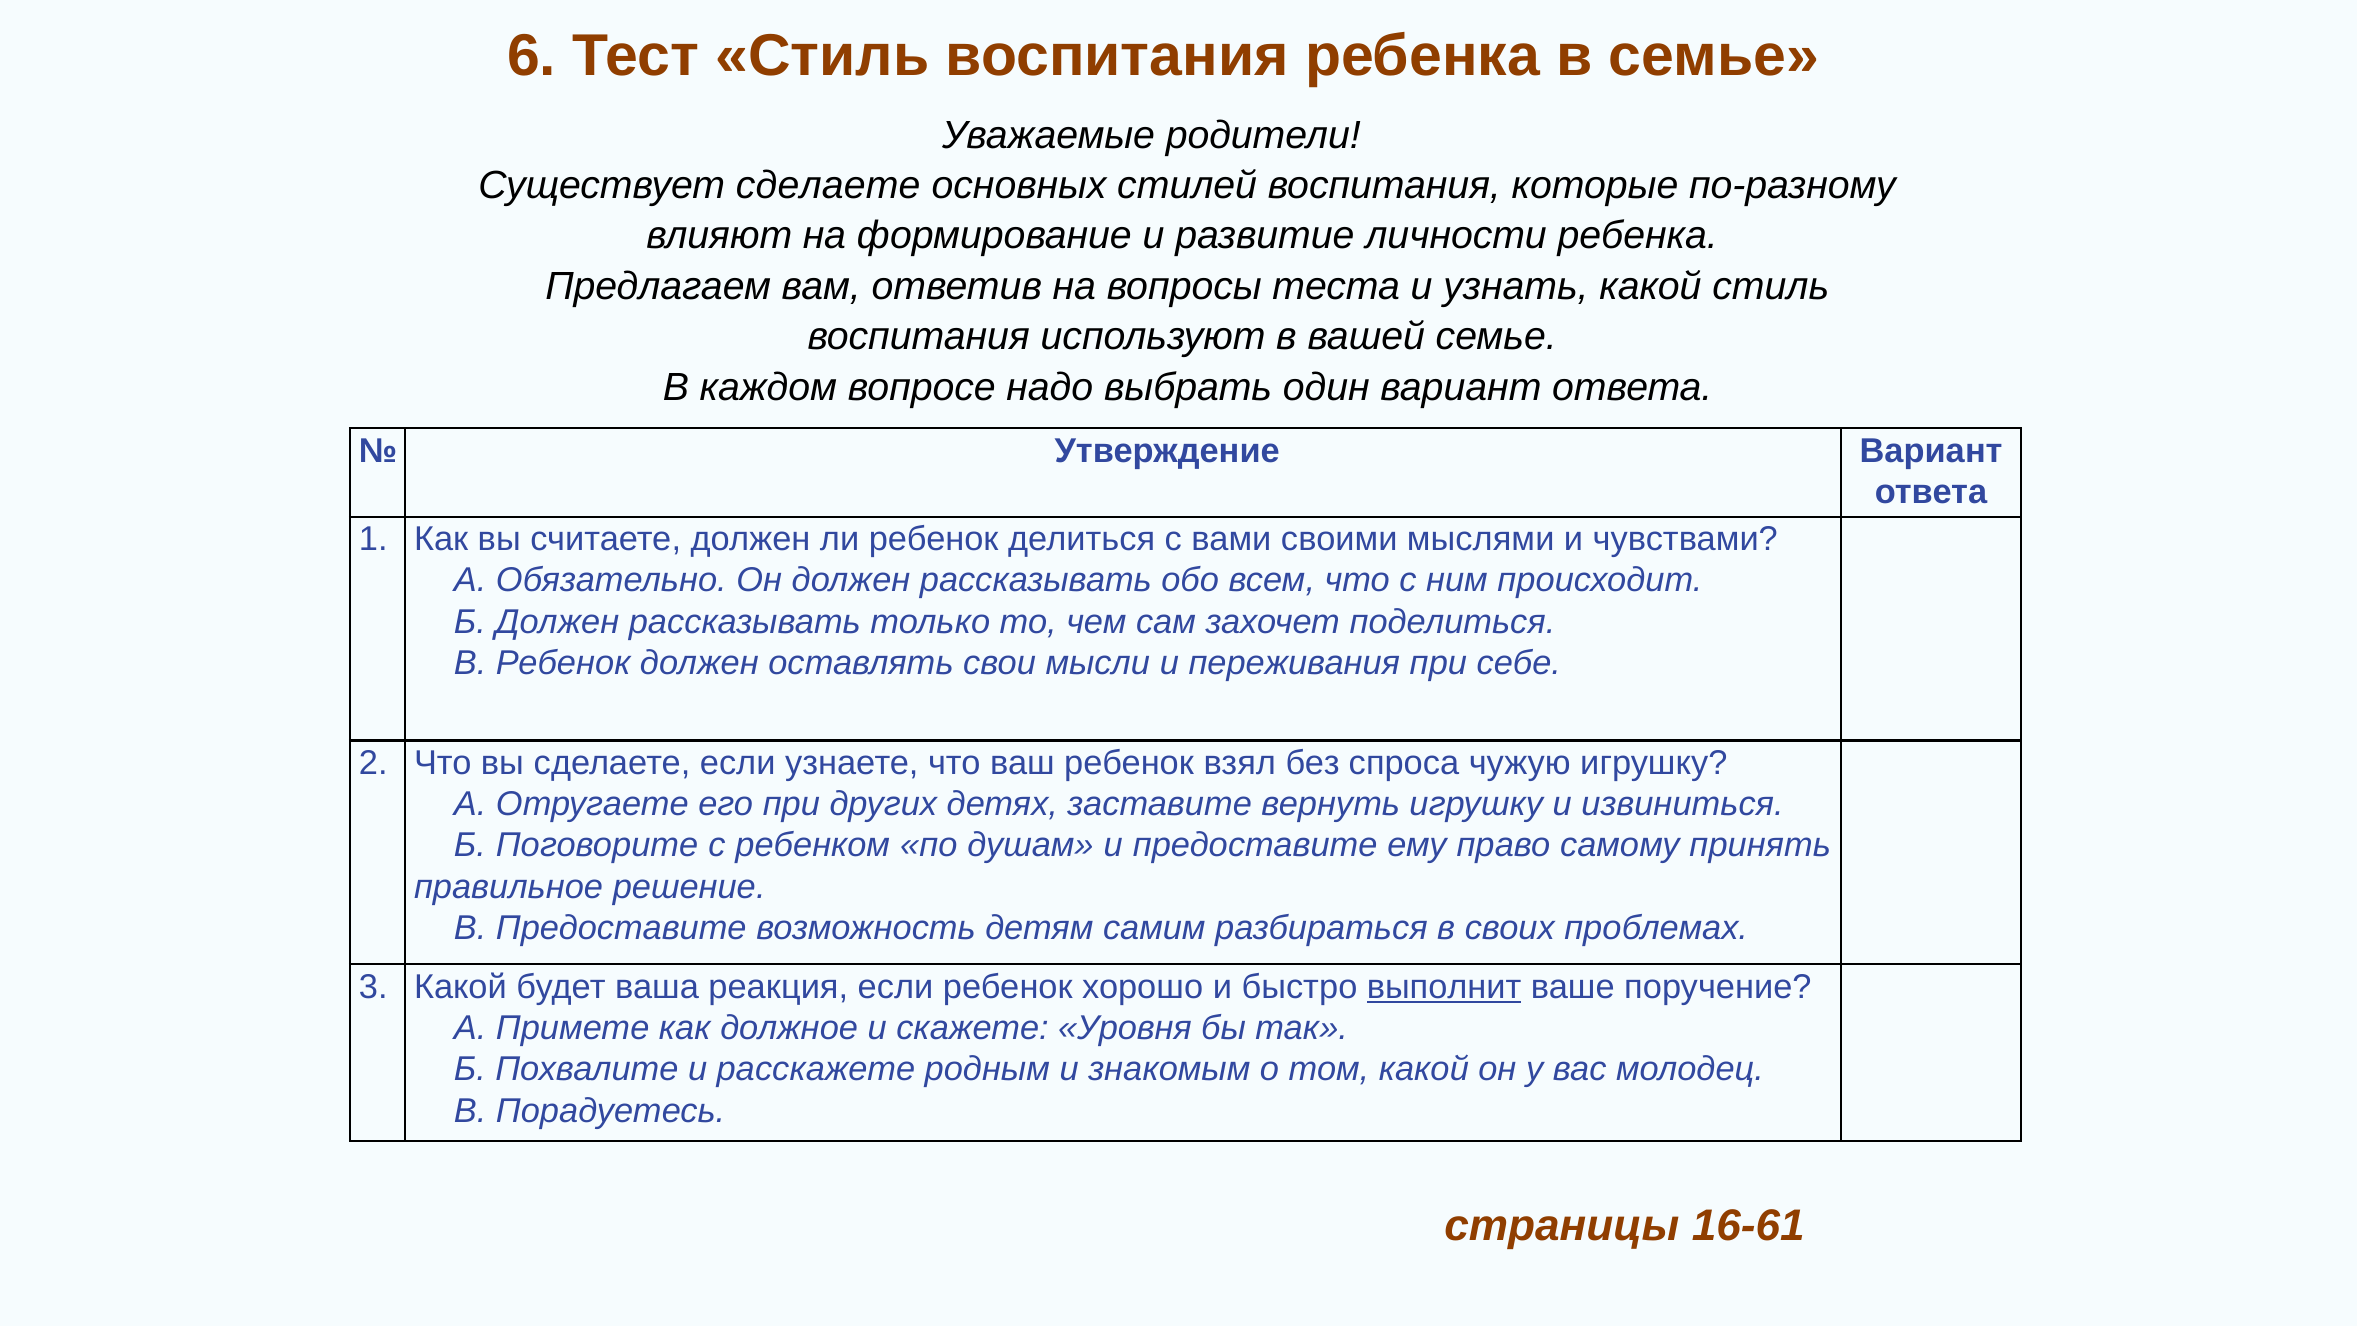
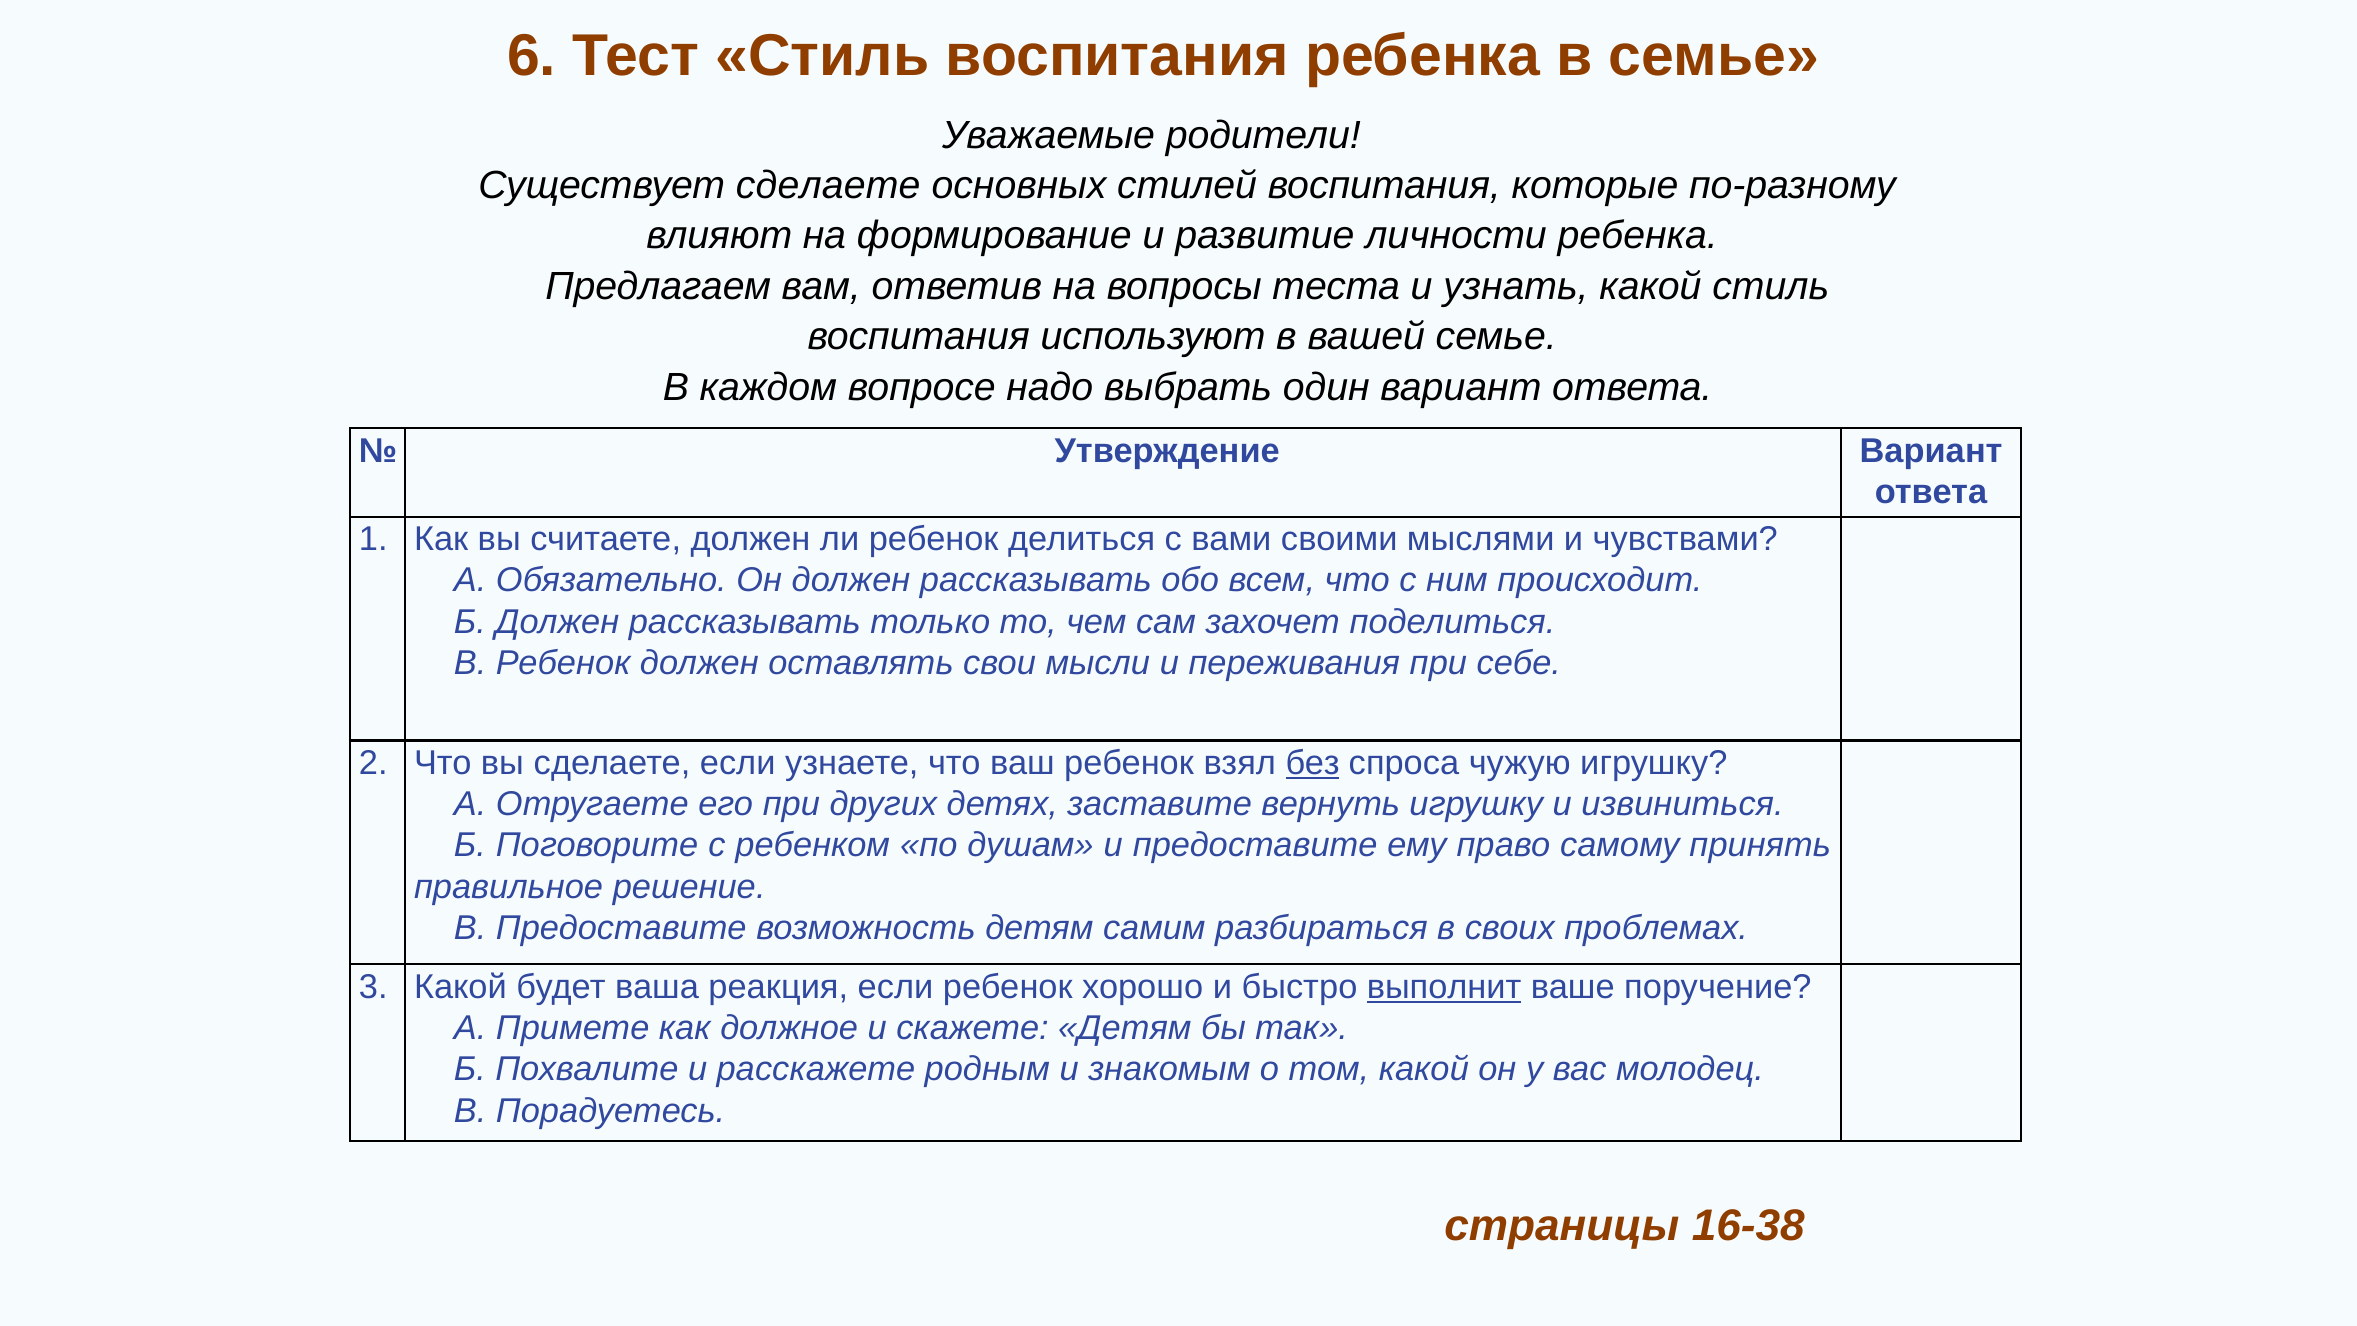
без underline: none -> present (1313, 763)
скажете Уровня: Уровня -> Детям (1125, 1028)
16-61: 16-61 -> 16-38 (1748, 1226)
